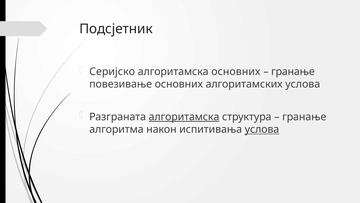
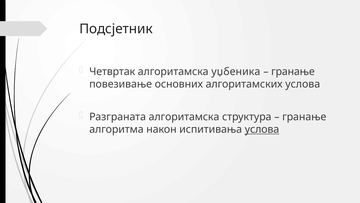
Серијско: Серијско -> Четвртак (112, 71)
алгоритамска основних: основних -> уџбеника (236, 71)
алгоритамска underline: present -> none (184, 117)
